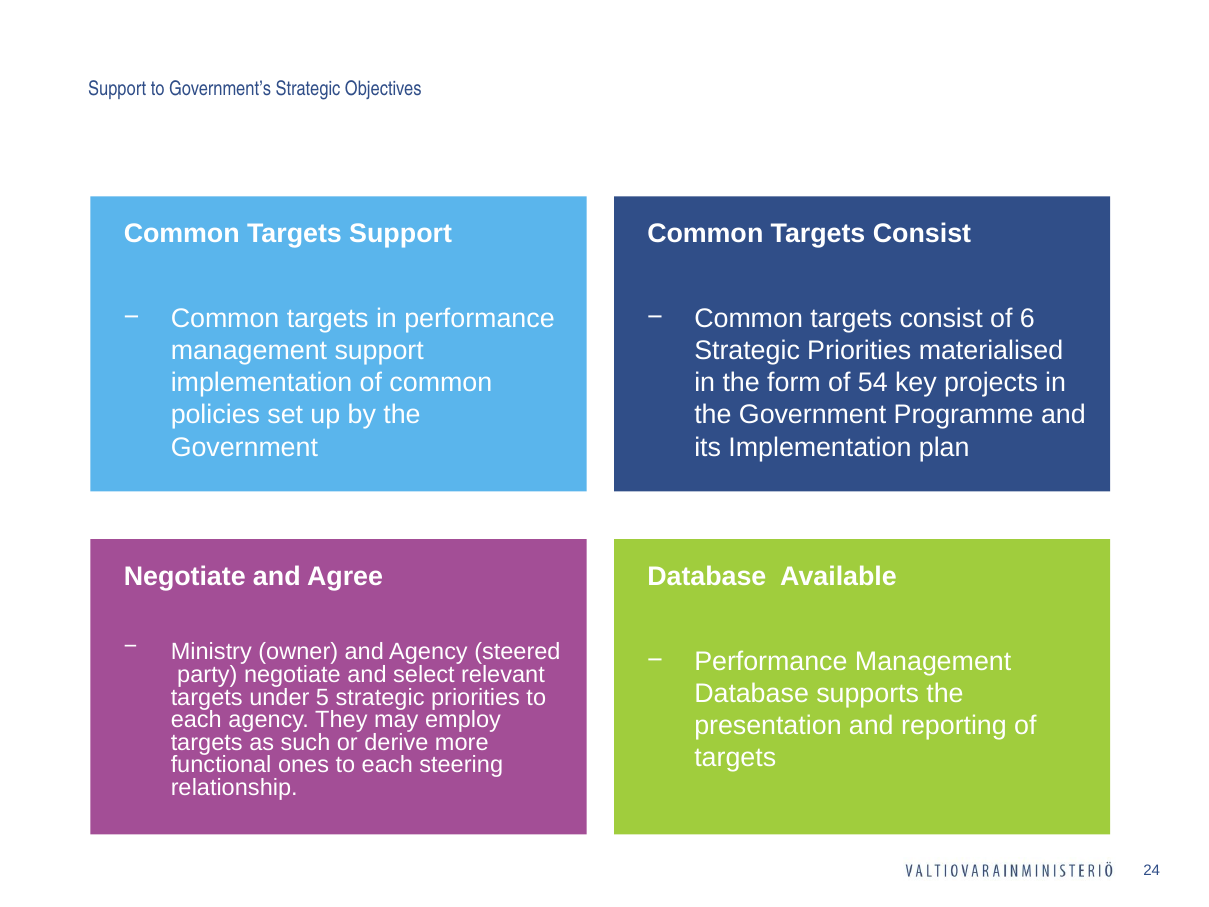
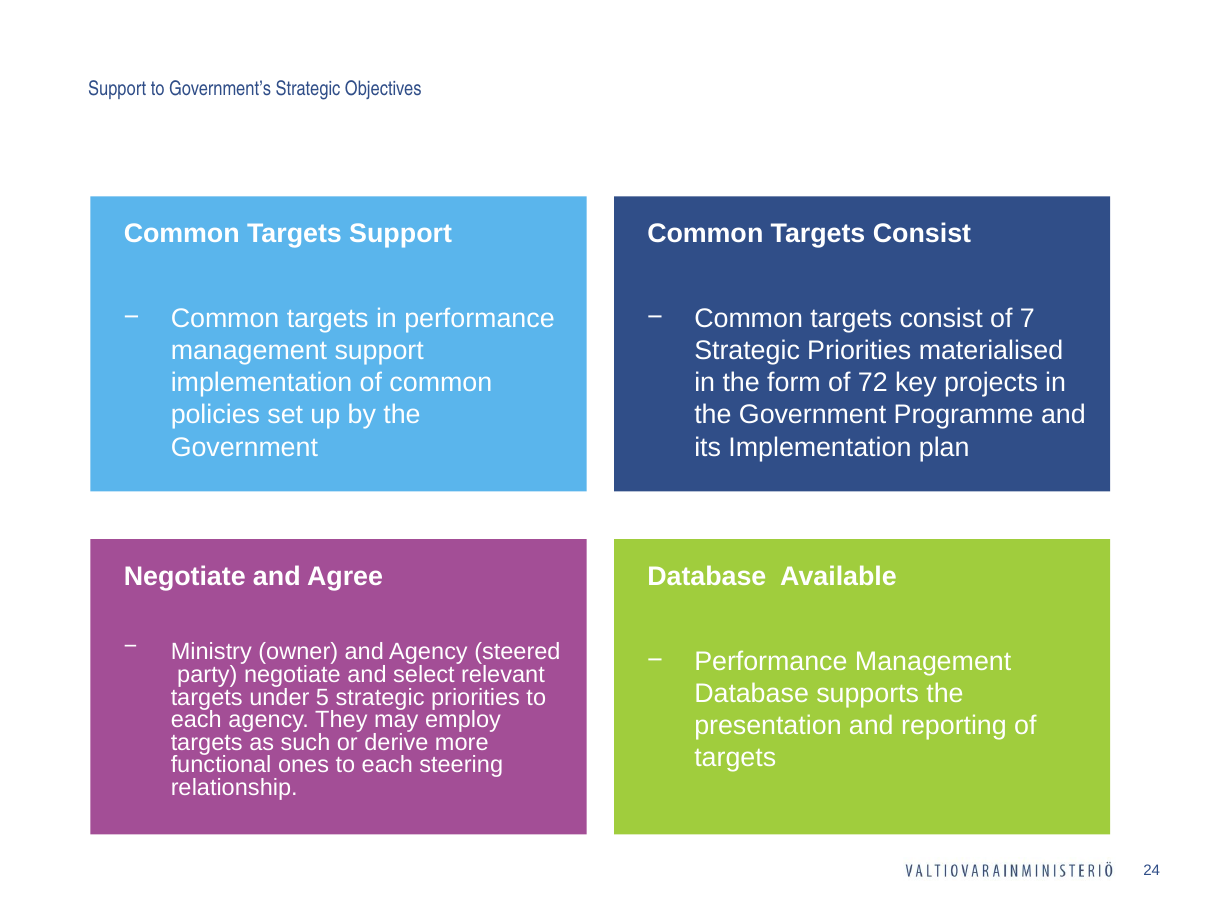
6: 6 -> 7 (1027, 318)
54: 54 -> 72 (873, 383)
